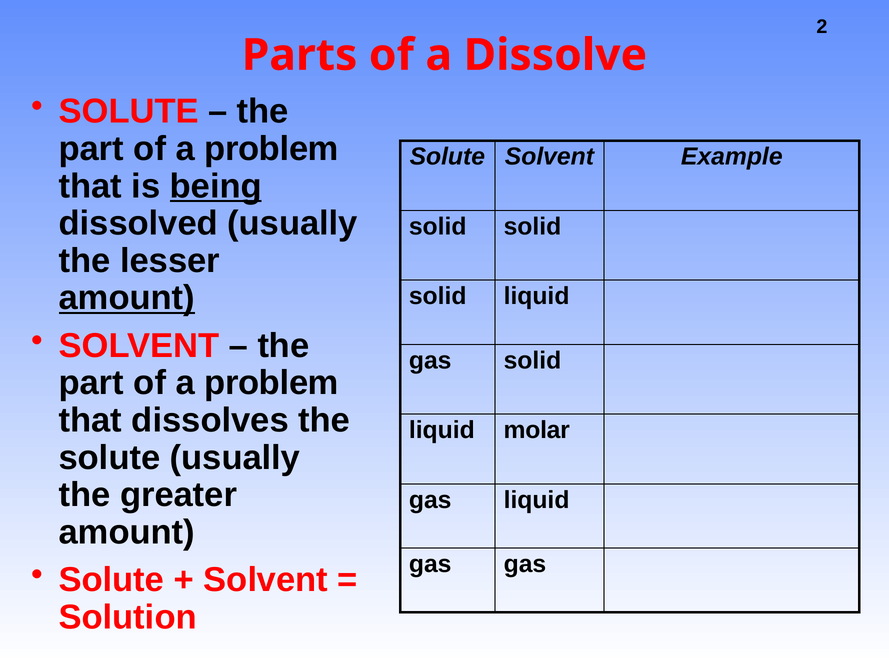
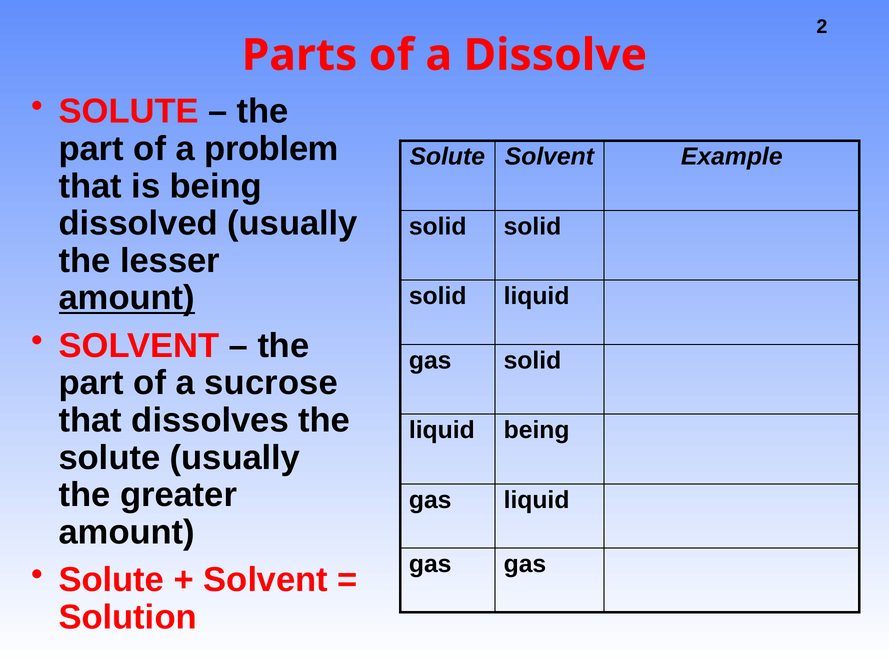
being underline: present -> none (216, 186)
problem: problem -> sucrose (271, 383)
liquid molar: molar -> being (537, 431)
